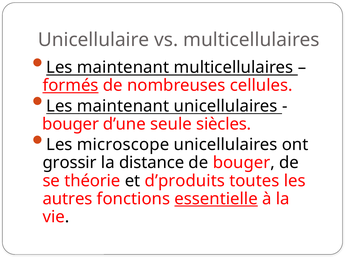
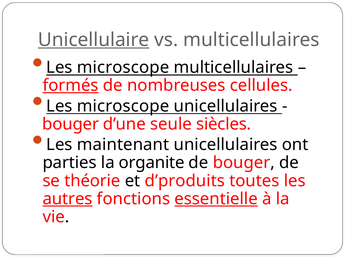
Unicellulaire underline: none -> present (94, 40)
maintenant: maintenant -> microscope (123, 68)
maintenant: maintenant -> microscope (123, 106)
microscope: microscope -> maintenant (123, 145)
grossir: grossir -> parties (70, 163)
distance: distance -> organite (152, 163)
autres underline: none -> present (67, 199)
